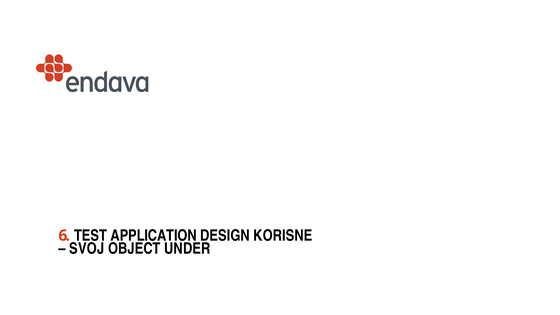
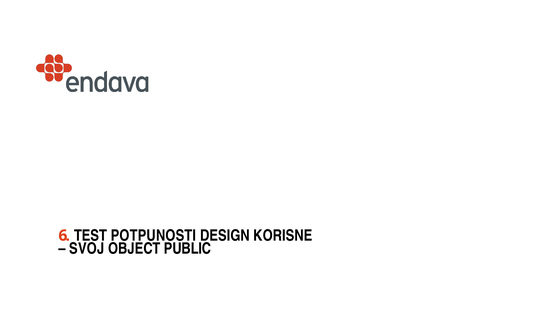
APPLICATION: APPLICATION -> POTPUNOSTI (154, 236)
UNDER: UNDER -> PUBLIC (188, 249)
